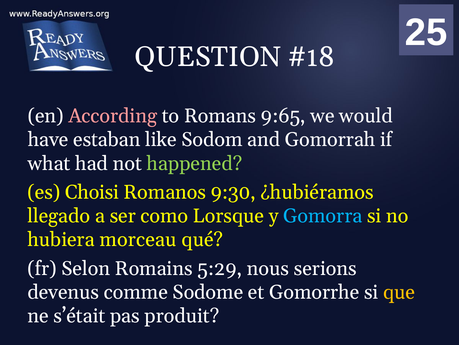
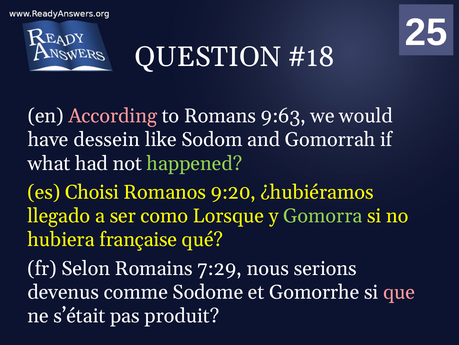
9:65: 9:65 -> 9:63 (283, 116)
estaban: estaban -> dessein (107, 139)
9:30: 9:30 -> 9:20 (233, 192)
Gomorra colour: light blue -> light green (323, 216)
morceau: morceau -> française (138, 239)
5:29: 5:29 -> 7:29 (220, 268)
que colour: yellow -> pink (399, 292)
